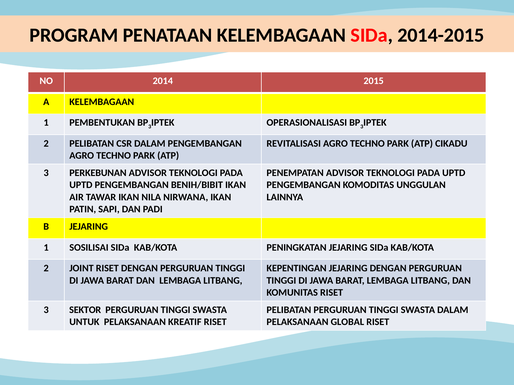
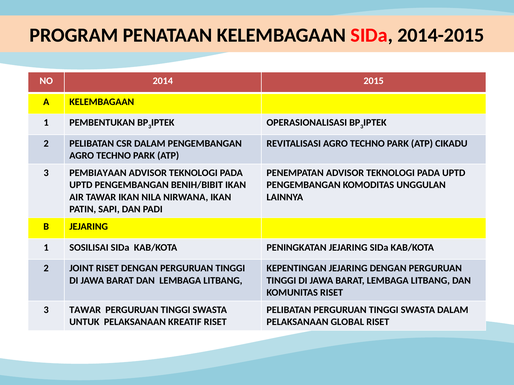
PERKEBUNAN: PERKEBUNAN -> PEMBIAYAAN (98, 173)
3 SEKTOR: SEKTOR -> TAWAR (85, 310)
